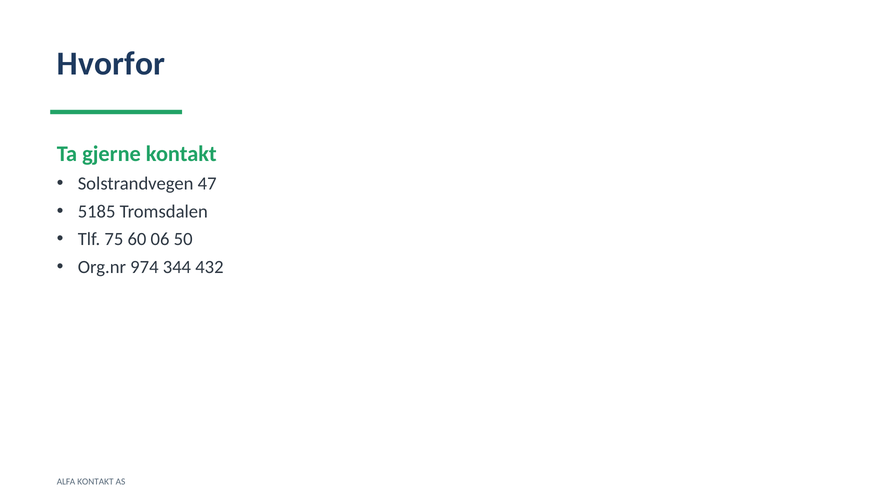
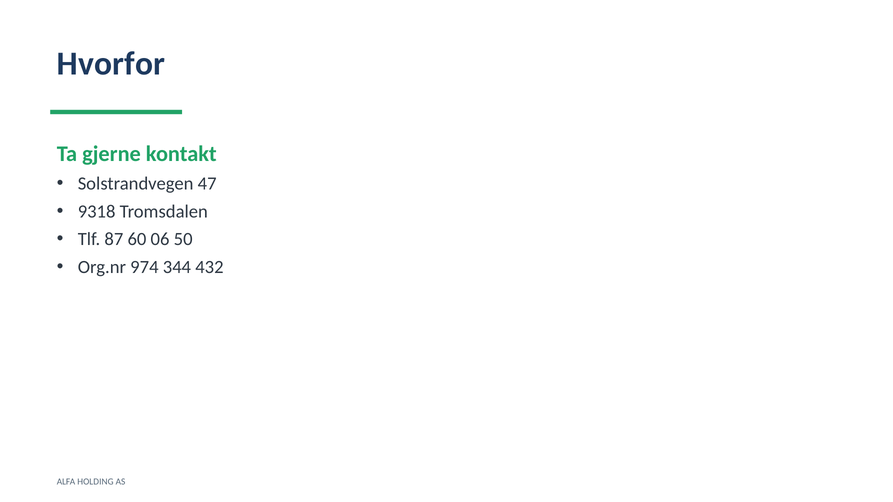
5185: 5185 -> 9318 (97, 212)
75: 75 -> 87 (114, 239)
ALFA KONTAKT: KONTAKT -> HOLDING (95, 482)
